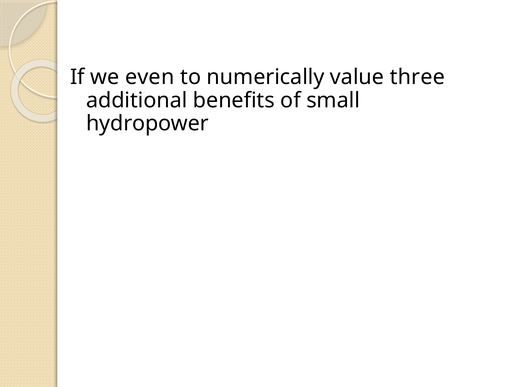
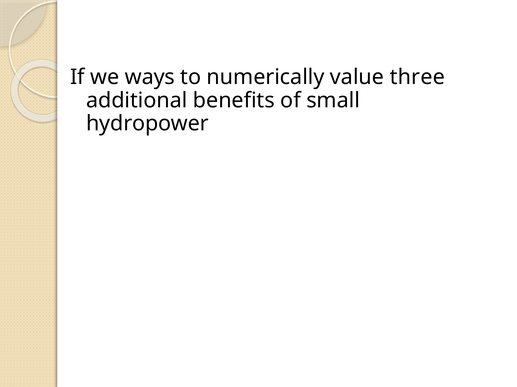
even: even -> ways (150, 77)
